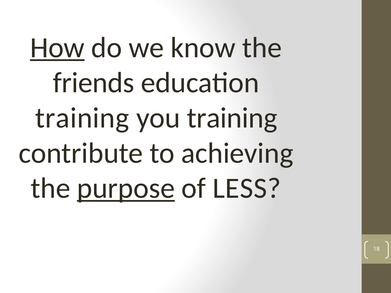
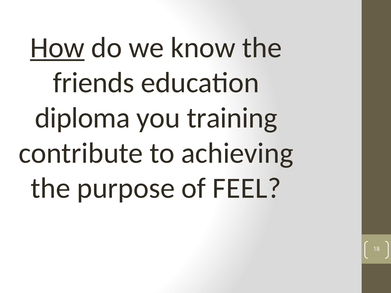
training: training -> diploma (82, 118)
purpose underline: present -> none (126, 188)
LESS: LESS -> FEEL (247, 188)
